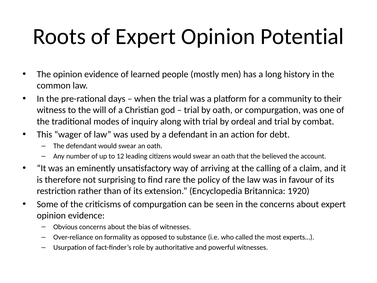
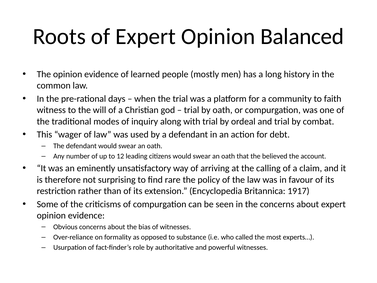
Potential: Potential -> Balanced (302, 36)
their: their -> faith (333, 99)
1920: 1920 -> 1917 (299, 191)
